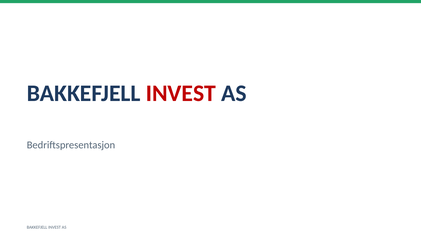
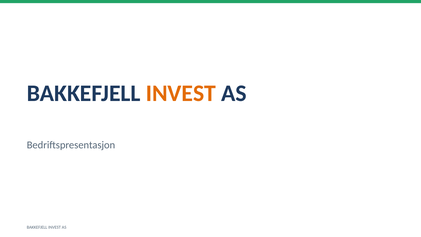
INVEST colour: red -> orange (181, 93)
